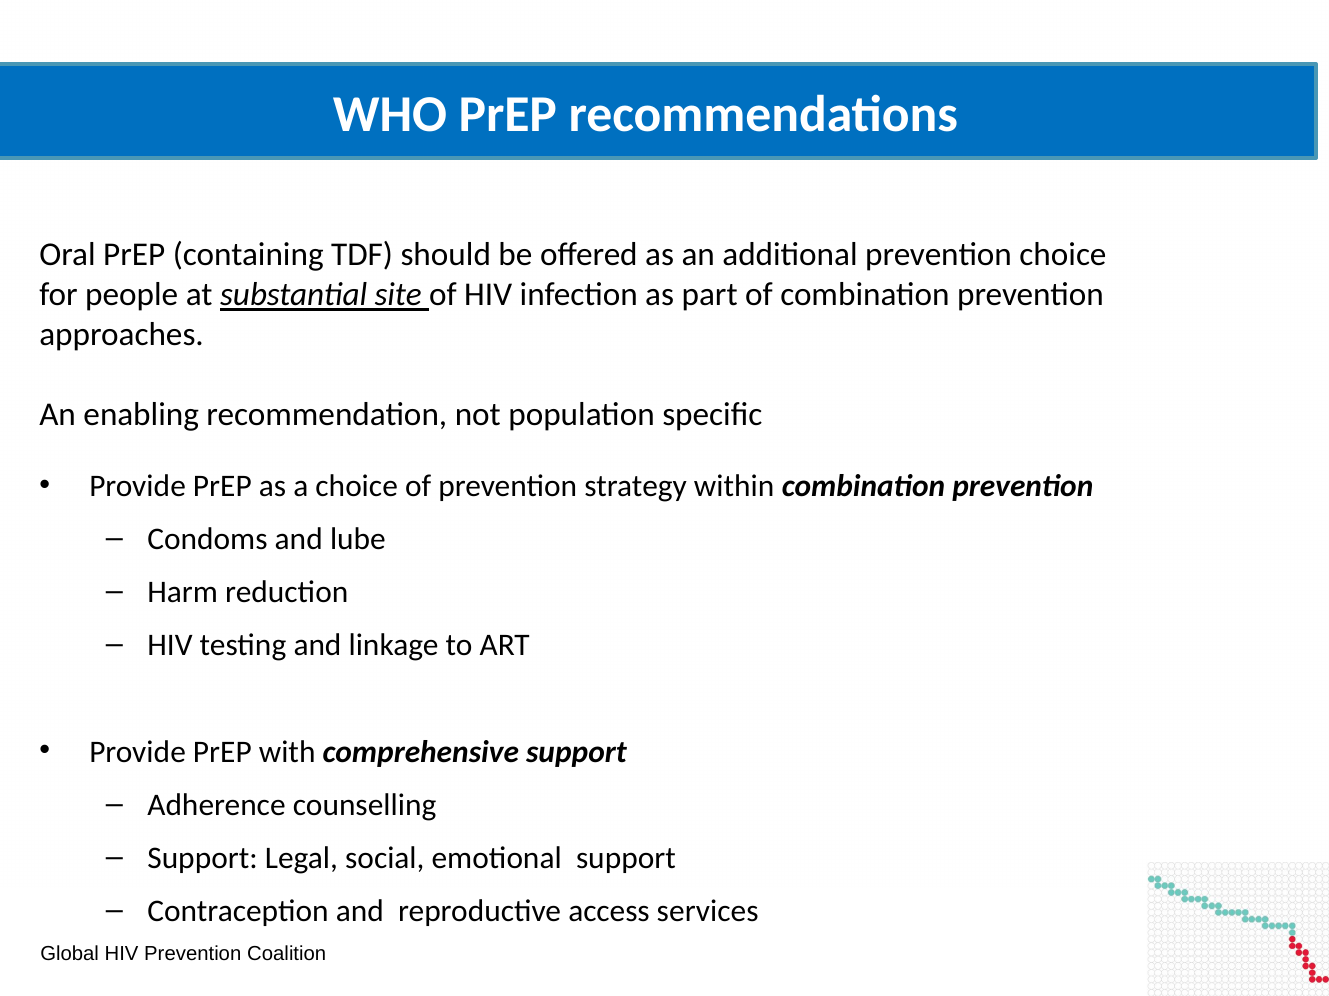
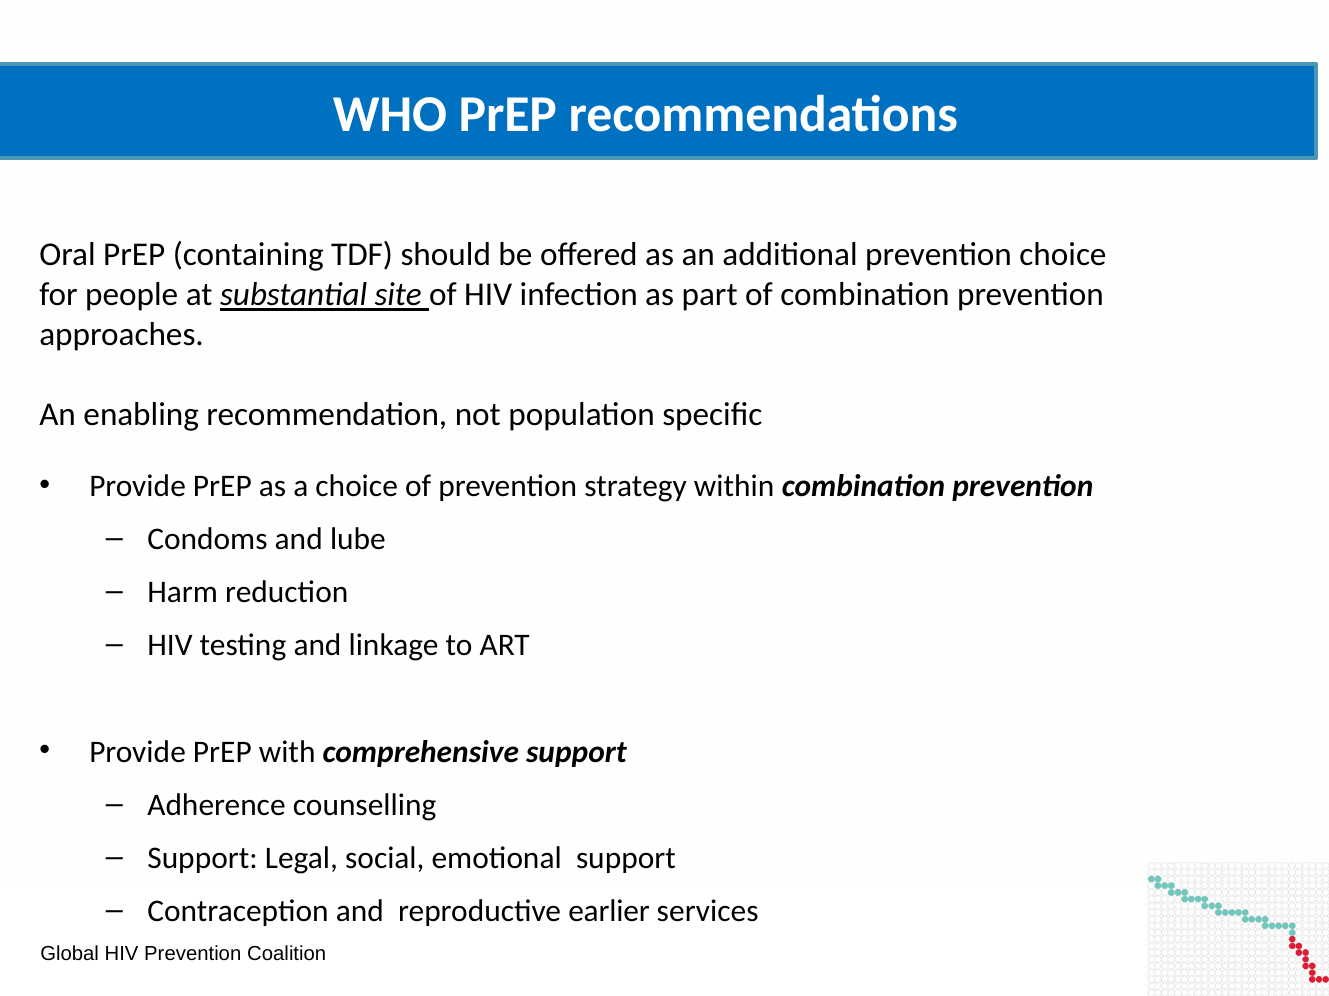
access: access -> earlier (609, 912)
